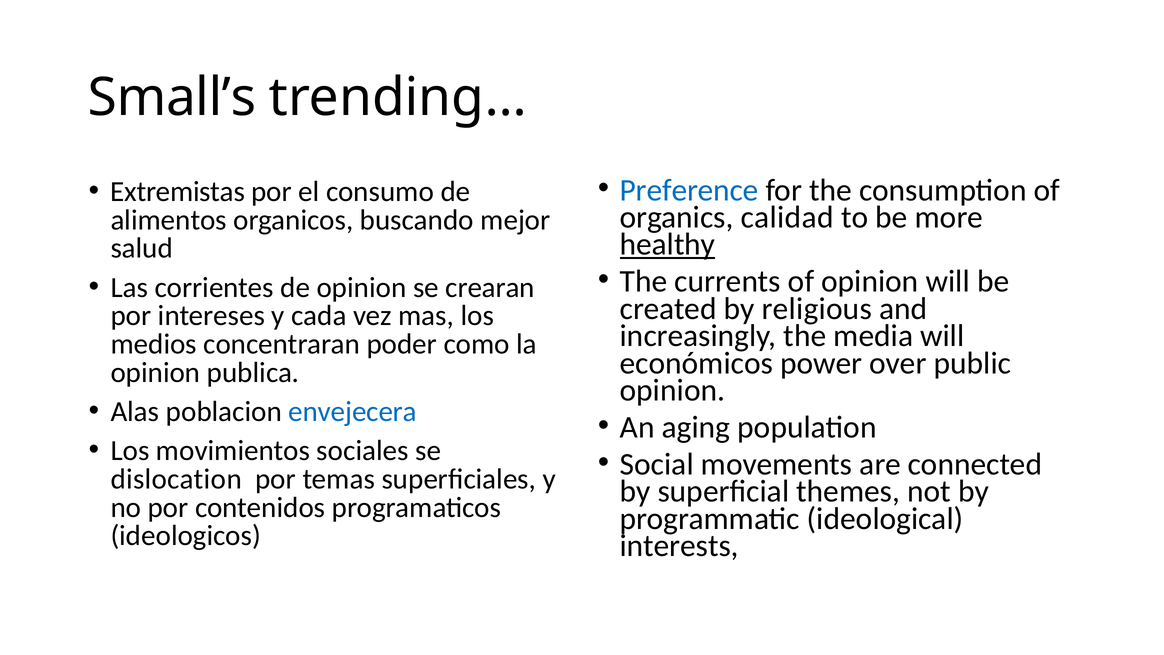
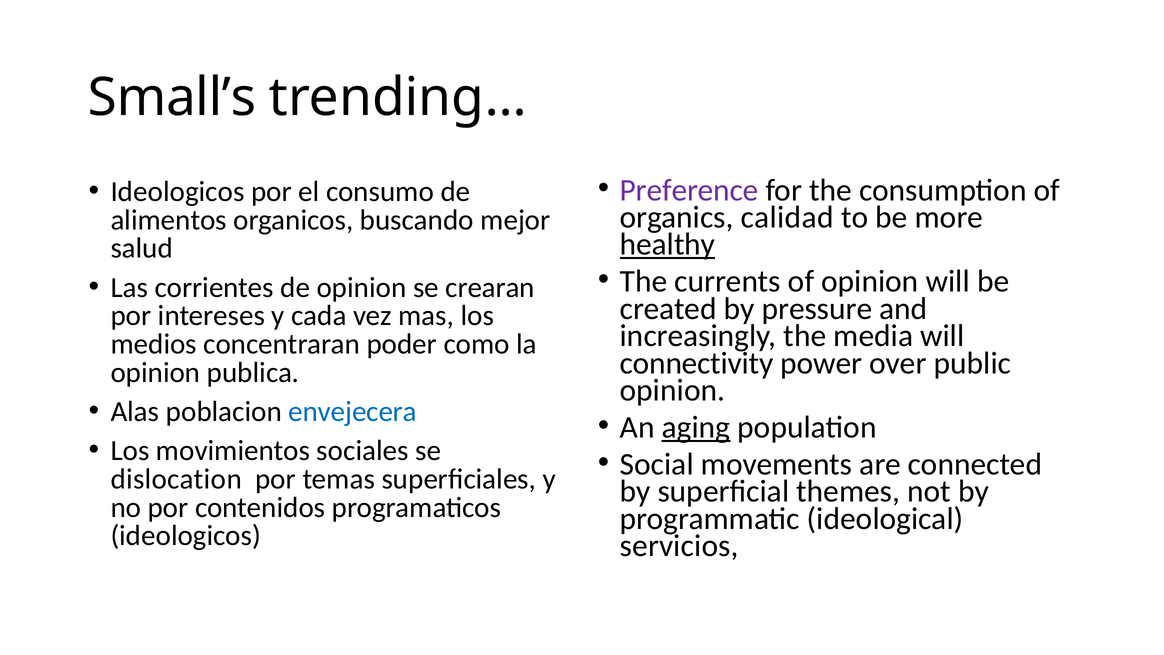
Preference colour: blue -> purple (689, 190)
Extremistas: Extremistas -> Ideologicos (178, 192)
religious: religious -> pressure (817, 309)
económicos: económicos -> connectivity (697, 363)
aging underline: none -> present (696, 427)
interests: interests -> servicios (679, 546)
